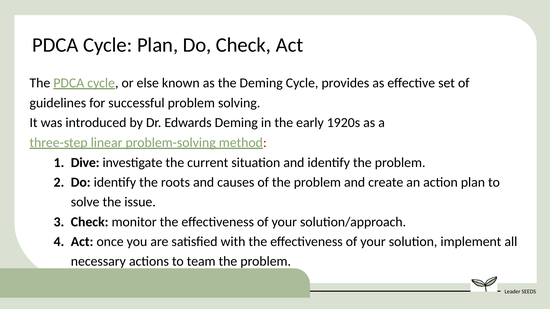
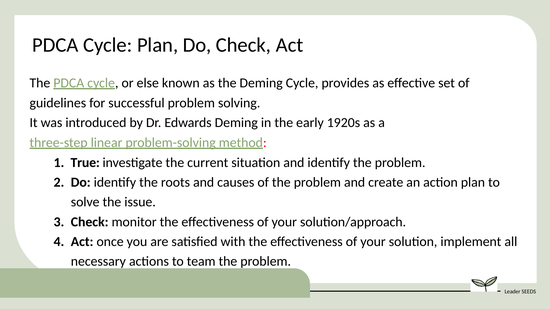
Dive: Dive -> True (85, 163)
